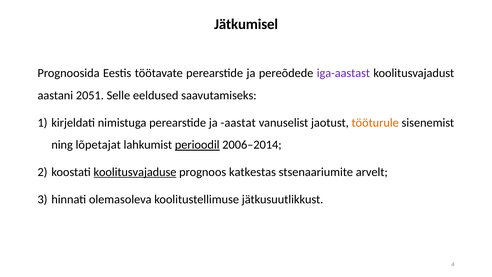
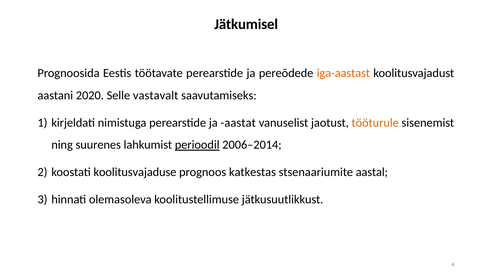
iga-aastast colour: purple -> orange (343, 73)
2051: 2051 -> 2020 (90, 95)
eeldused: eeldused -> vastavalt (156, 95)
lõpetajat: lõpetajat -> suurenes (98, 145)
koolitusvajaduse underline: present -> none (135, 172)
arvelt: arvelt -> aastal (372, 172)
